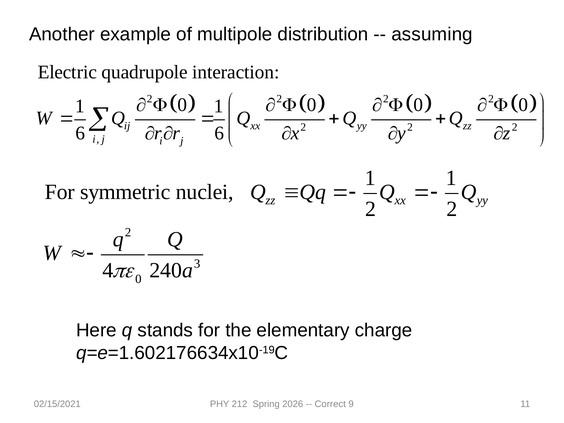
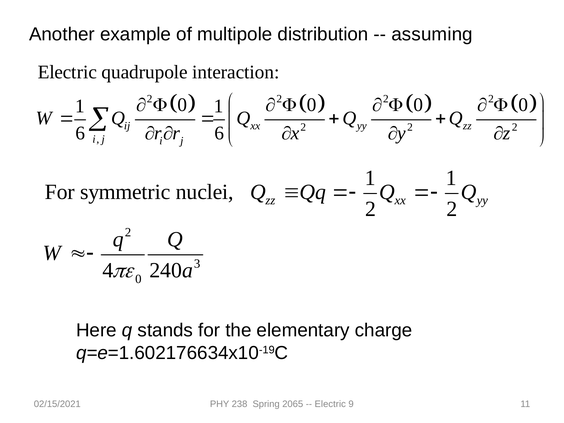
212: 212 -> 238 (240, 404)
2026: 2026 -> 2065 (293, 404)
Correct: Correct -> Electric (330, 404)
